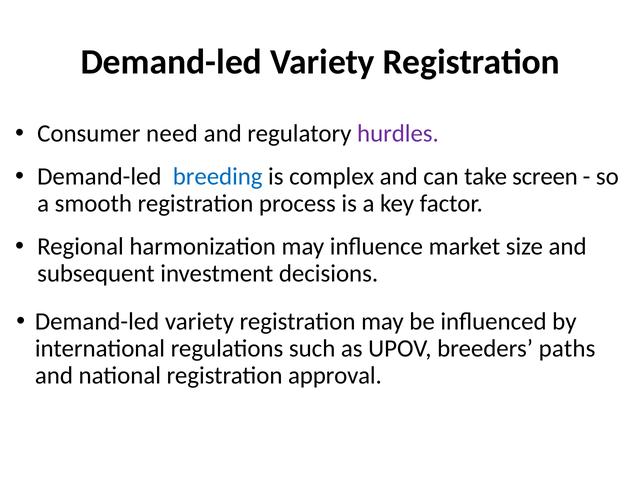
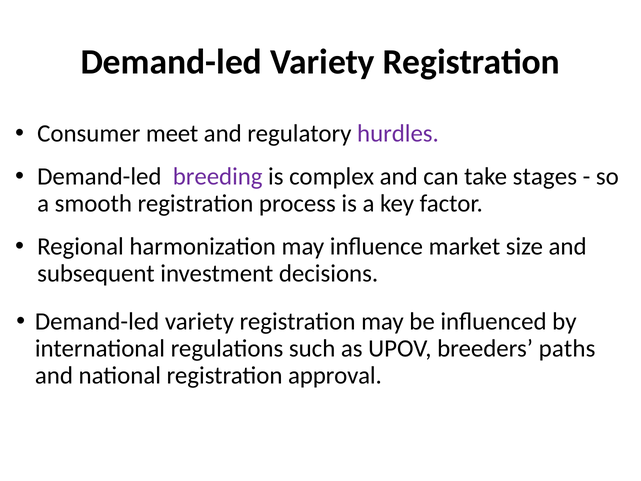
need: need -> meet (172, 134)
breeding colour: blue -> purple (218, 177)
screen: screen -> stages (545, 177)
